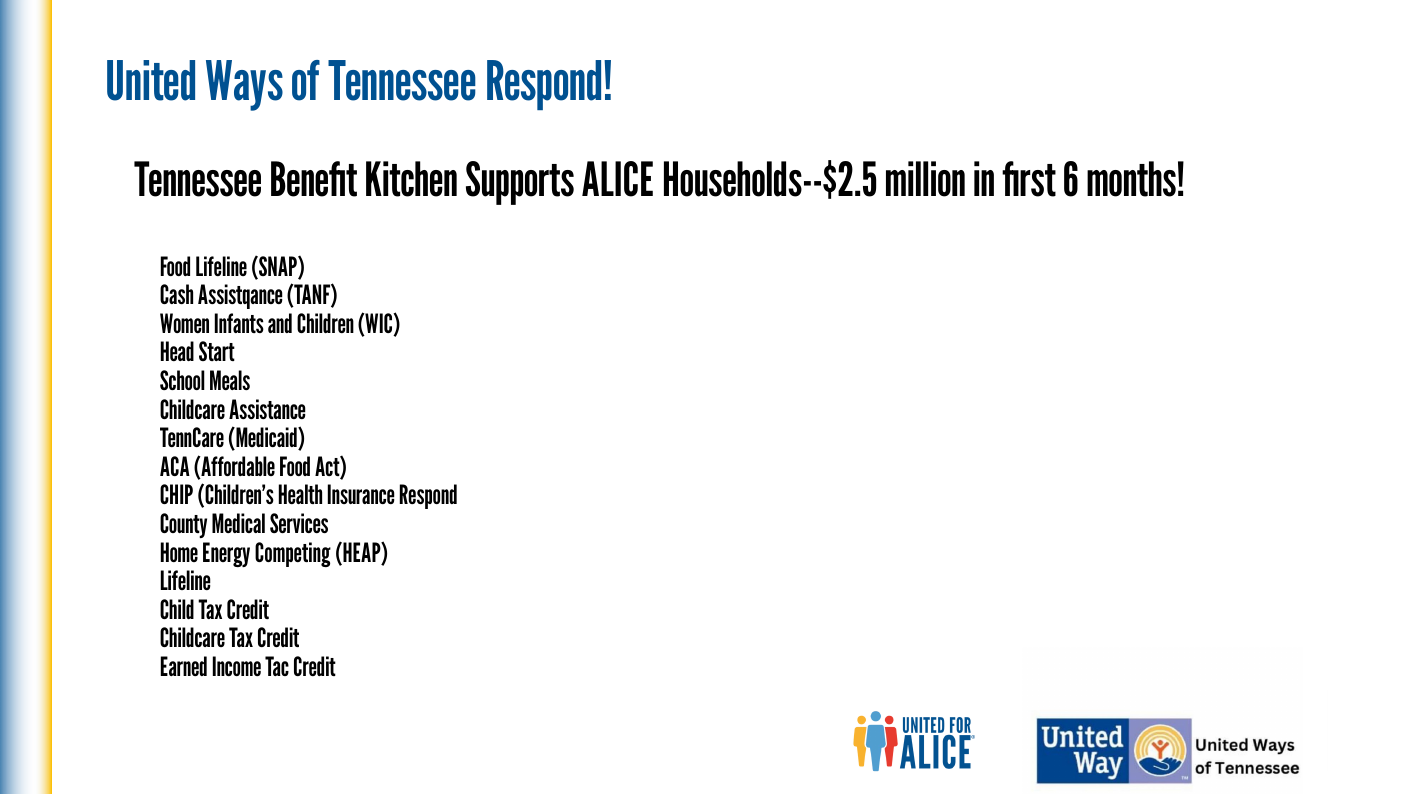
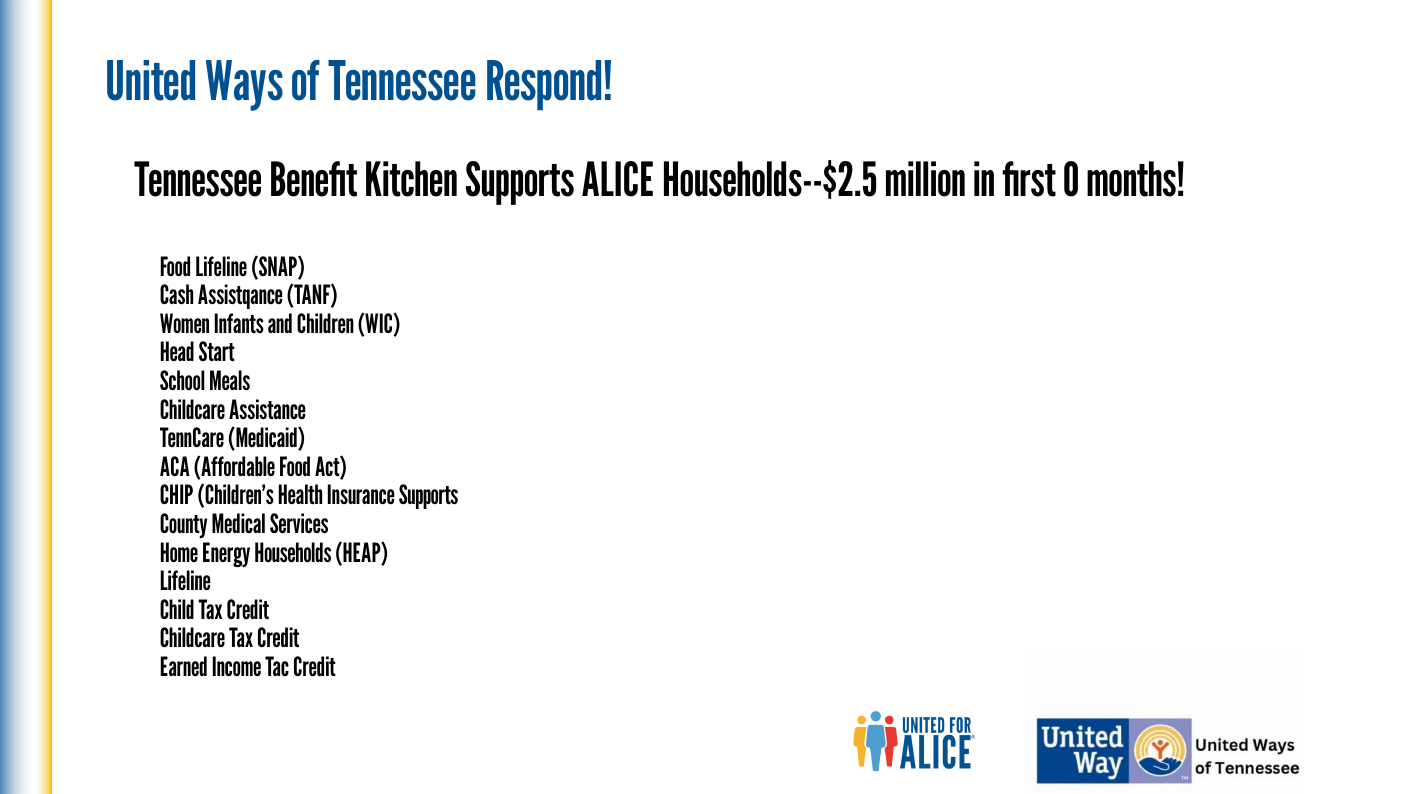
6: 6 -> 0 (1071, 181)
Insurance Respond: Respond -> Supports (429, 496)
Competing: Competing -> Households (293, 554)
